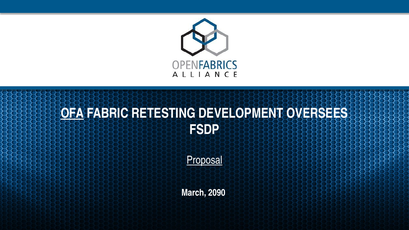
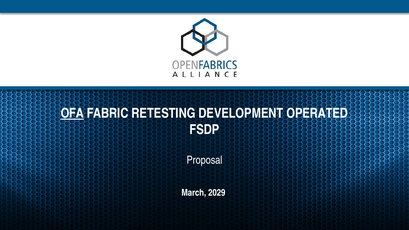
OVERSEES: OVERSEES -> OPERATED (317, 113)
Proposal underline: present -> none (204, 160)
2090: 2090 -> 2029 (217, 193)
